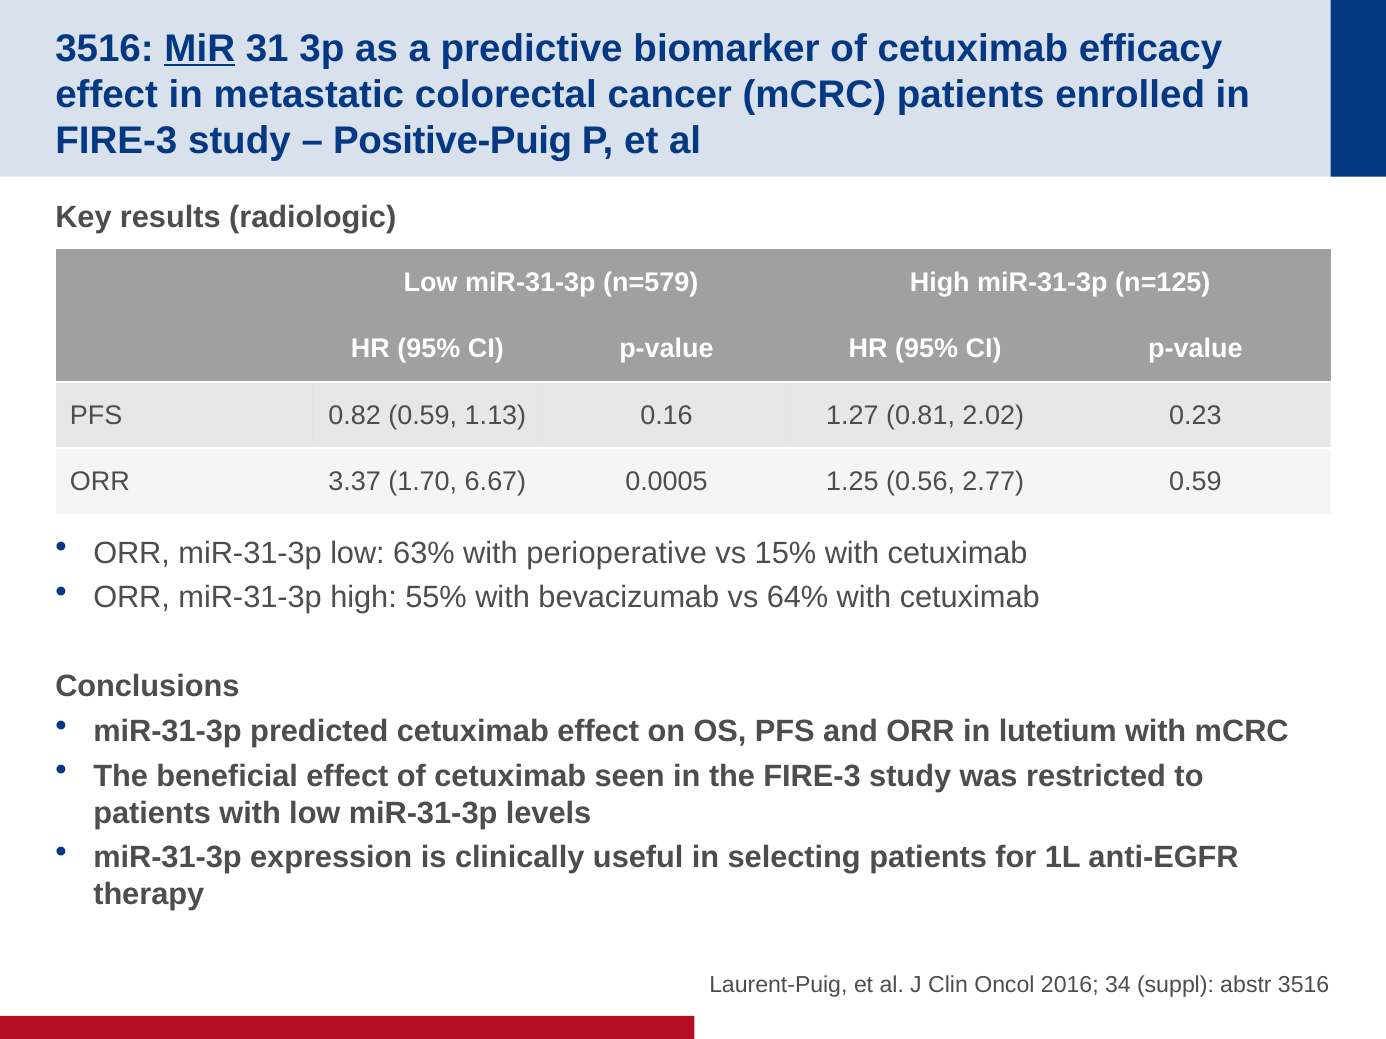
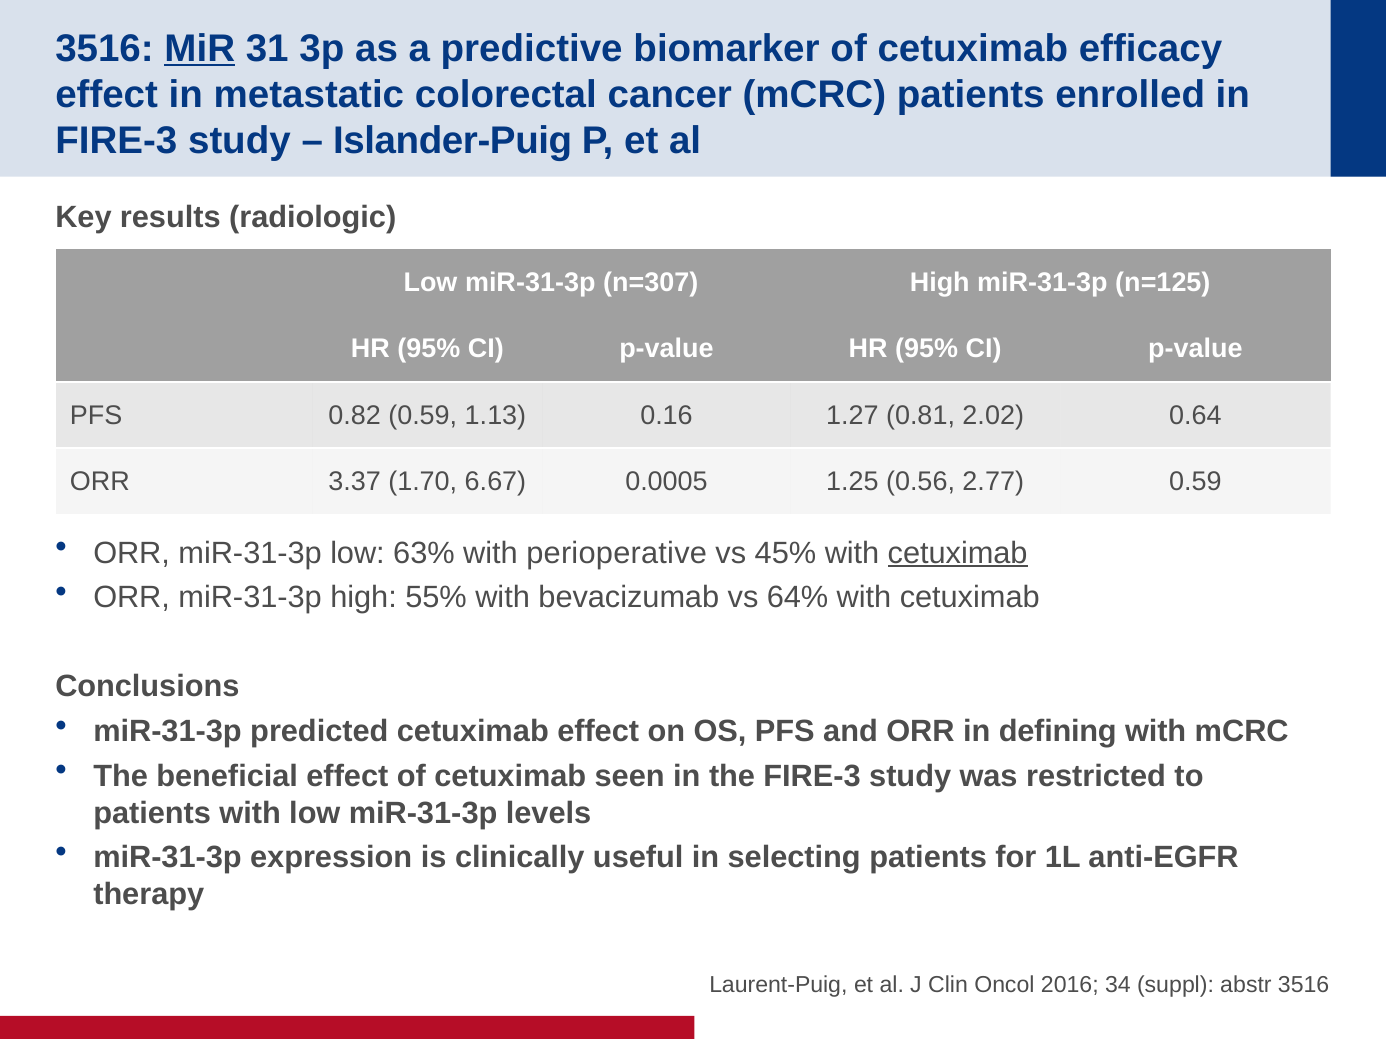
Positive-Puig: Positive-Puig -> Islander-Puig (453, 141)
n=579: n=579 -> n=307 (651, 283)
0.23: 0.23 -> 0.64 (1195, 416)
15%: 15% -> 45% (785, 553)
cetuximab underline: none -> present (958, 553)
lutetium: lutetium -> defining (1058, 732)
